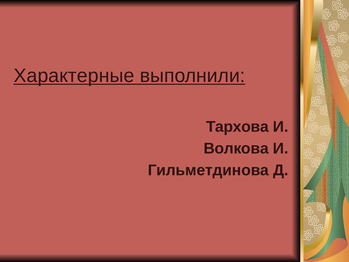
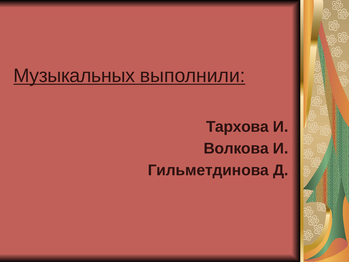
Характерные: Характерные -> Музыкальных (74, 76)
